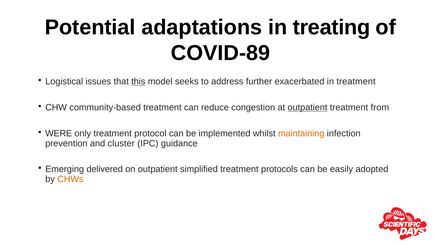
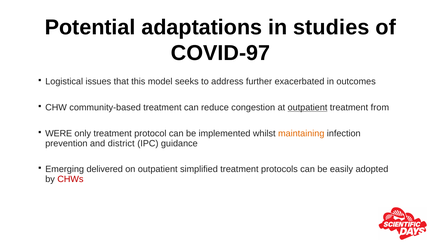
treating: treating -> studies (331, 27)
COVID-89: COVID-89 -> COVID-97 (221, 53)
this underline: present -> none (138, 82)
in treatment: treatment -> outcomes (356, 82)
cluster: cluster -> district (121, 143)
CHWs colour: orange -> red (70, 179)
